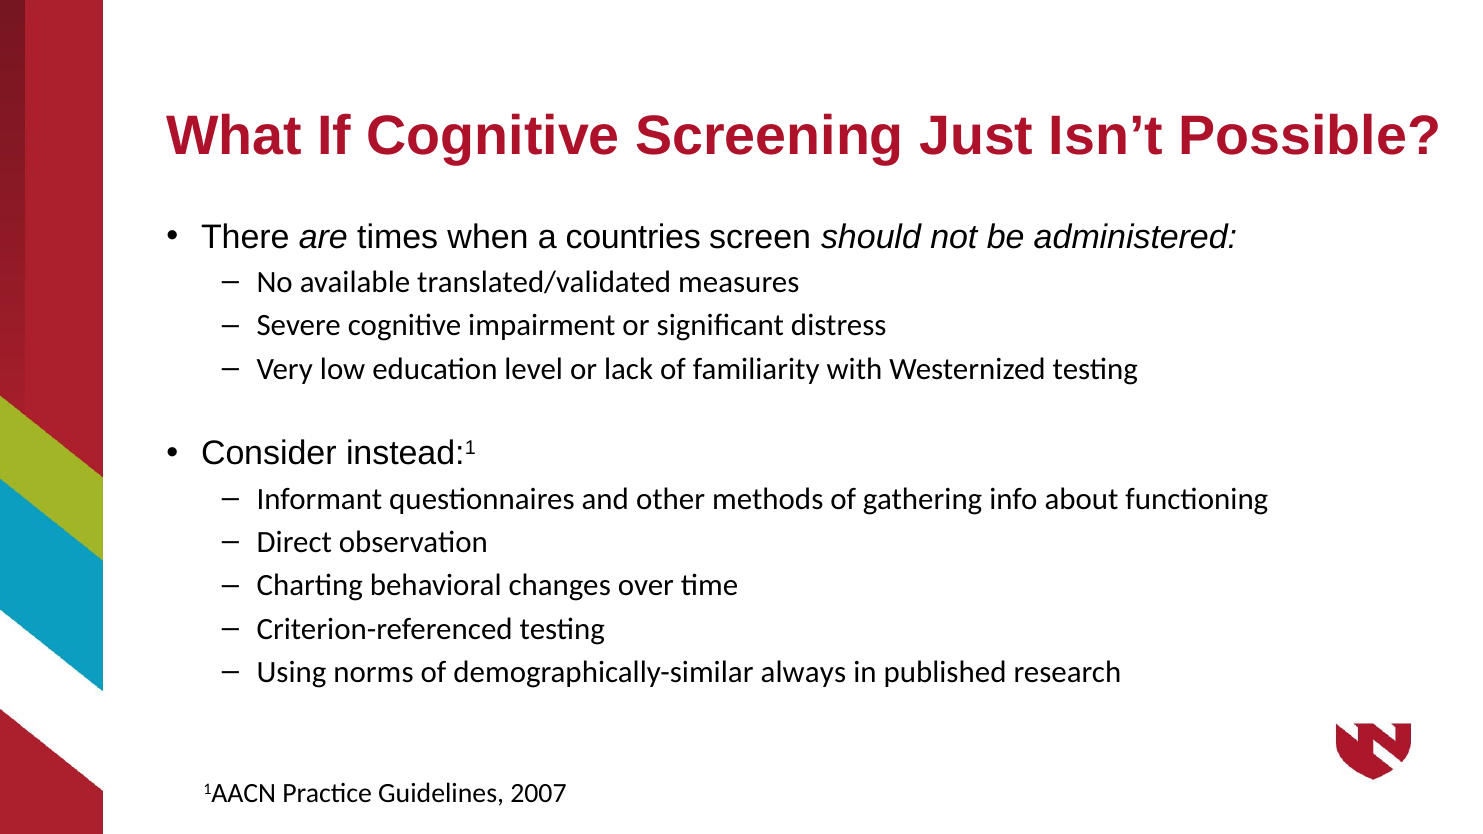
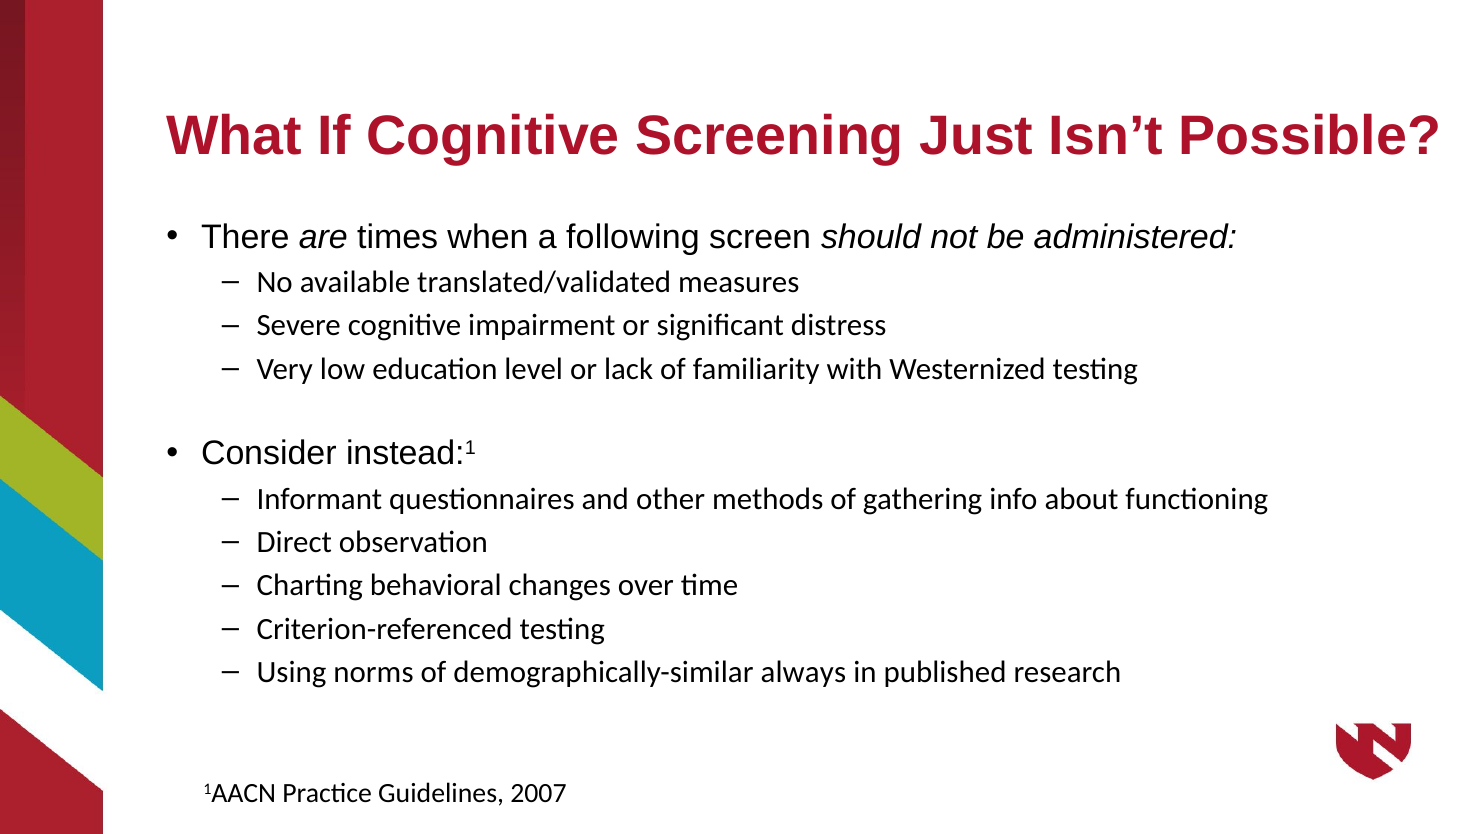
countries: countries -> following (633, 237)
